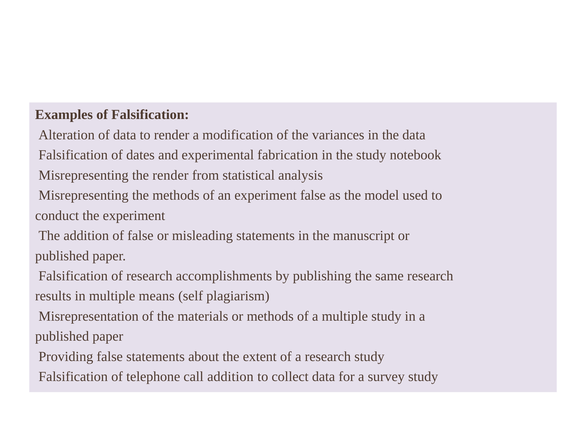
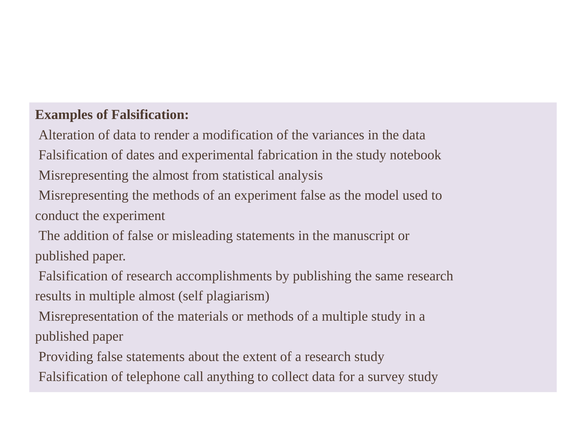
the render: render -> almost (171, 175)
multiple means: means -> almost (157, 296)
call addition: addition -> anything (231, 377)
